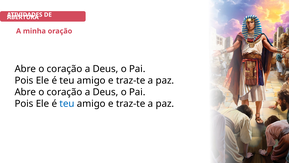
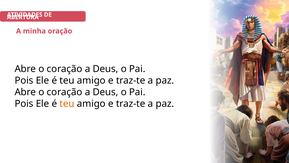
teu colour: blue -> orange (67, 103)
